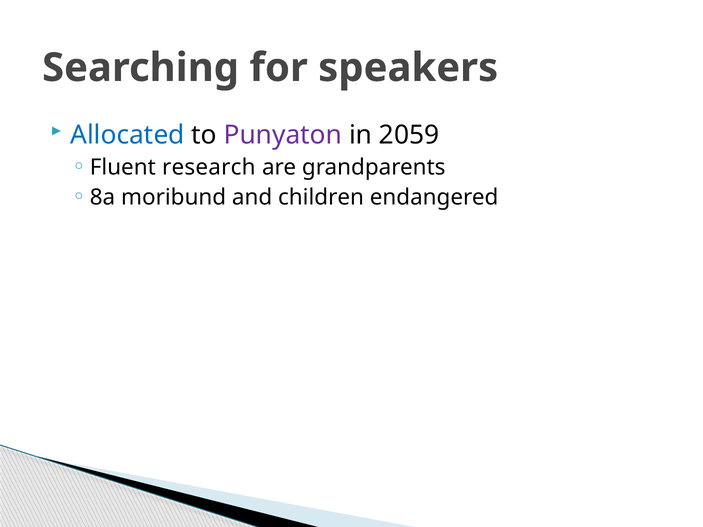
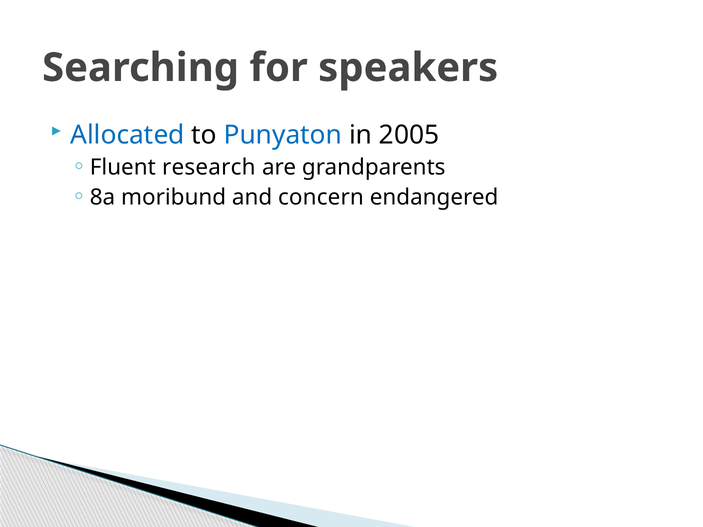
Punyaton colour: purple -> blue (283, 135)
2059: 2059 -> 2005 (409, 135)
children: children -> concern (321, 197)
